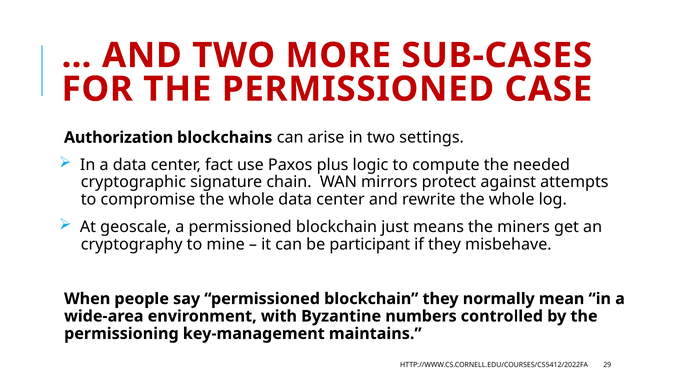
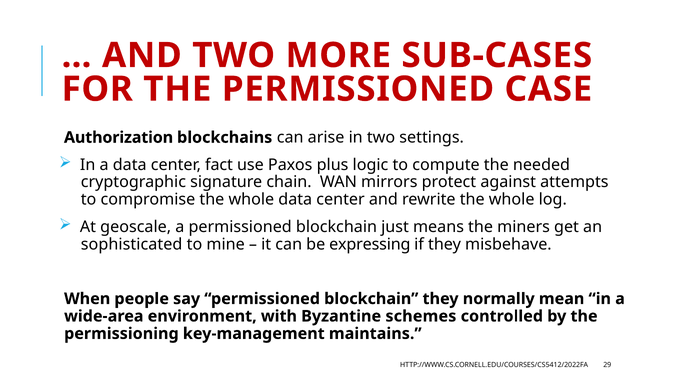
cryptography: cryptography -> sophisticated (132, 244)
participant: participant -> expressing (370, 244)
numbers: numbers -> schemes (421, 316)
